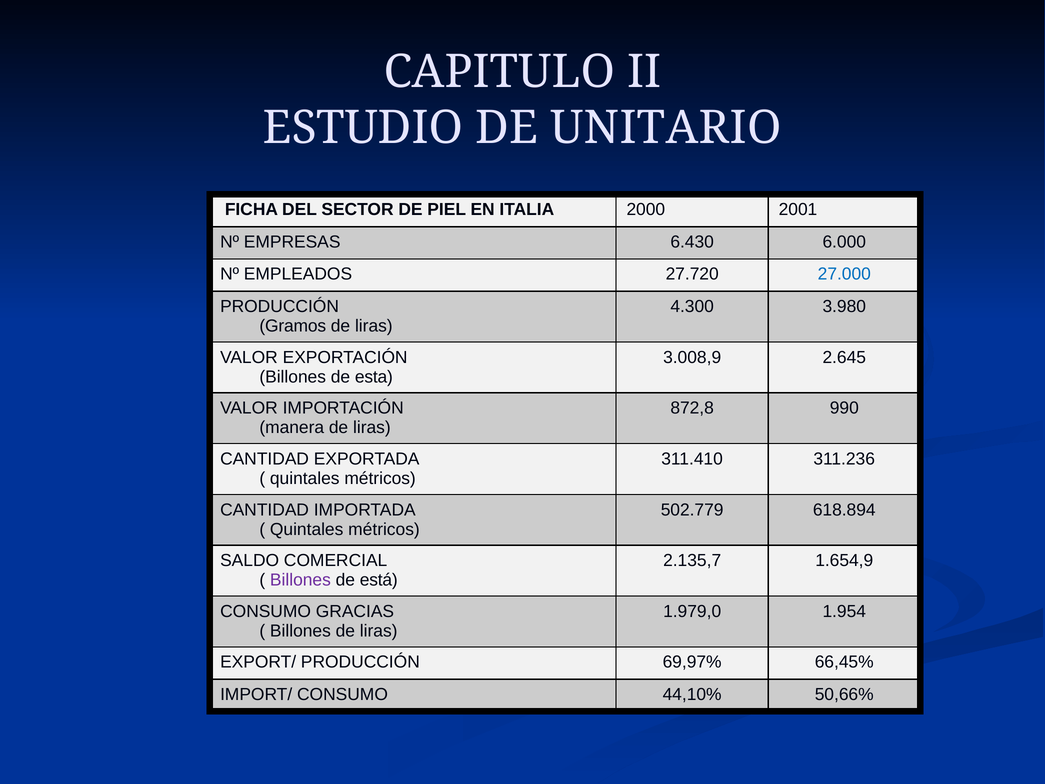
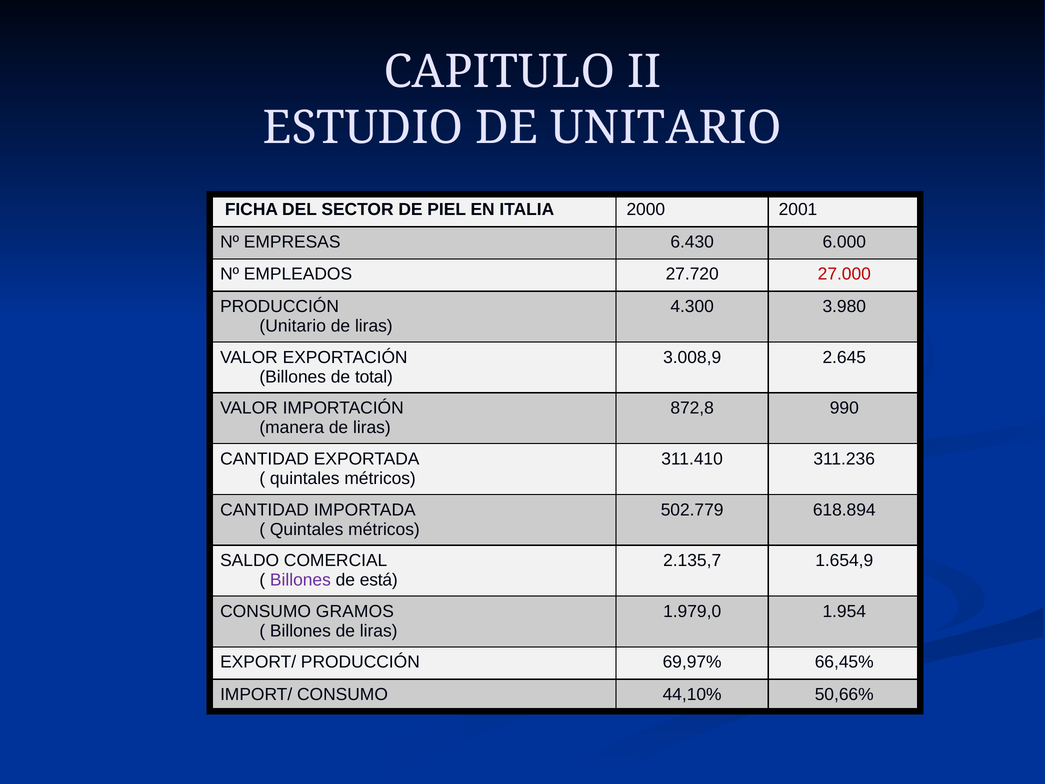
27.000 colour: blue -> red (844, 274)
Gramos: Gramos -> Unitario (293, 326)
esta: esta -> total (374, 377)
GRACIAS: GRACIAS -> GRAMOS (355, 611)
